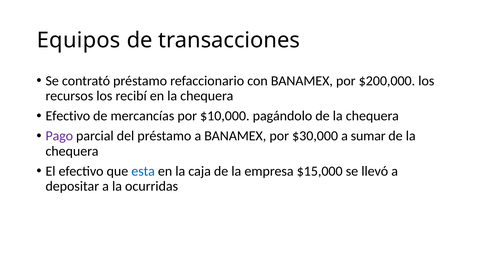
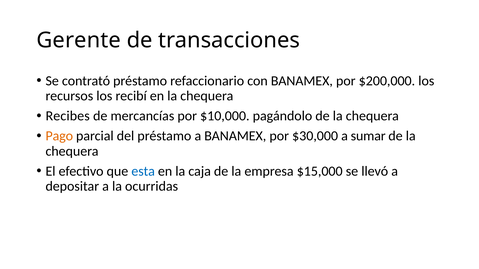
Equipos: Equipos -> Gerente (79, 40)
Efectivo: Efectivo -> Recibes (68, 116)
Pago colour: purple -> orange (59, 136)
